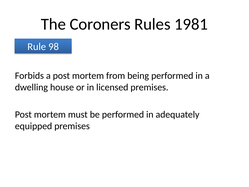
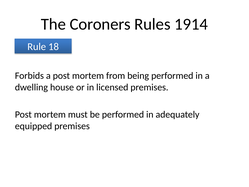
1981: 1981 -> 1914 (191, 24)
98: 98 -> 18 (54, 47)
